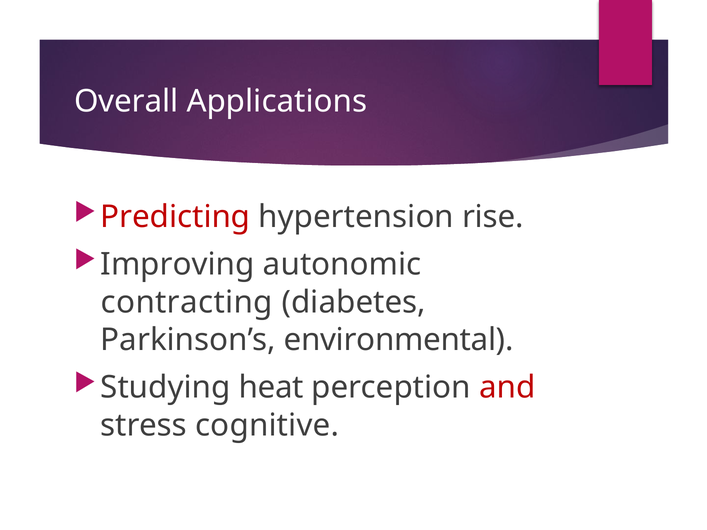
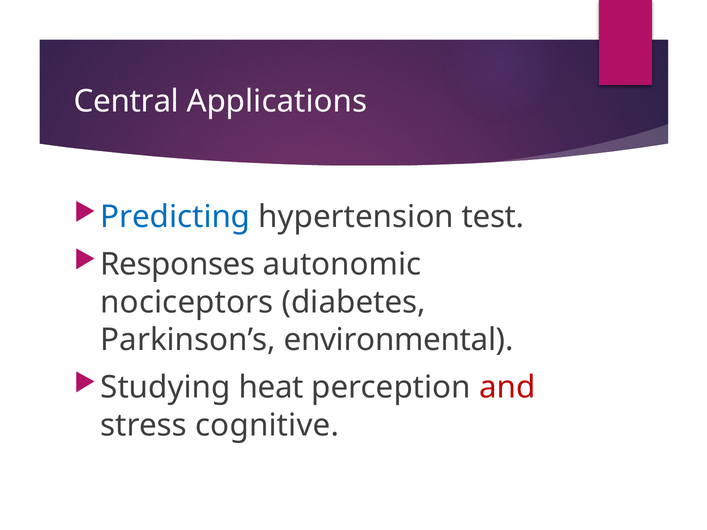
Overall: Overall -> Central (126, 101)
Predicting colour: red -> blue (175, 217)
rise: rise -> test (493, 217)
Improving: Improving -> Responses (178, 265)
contracting: contracting -> nociceptors (187, 302)
